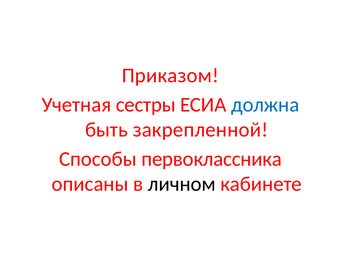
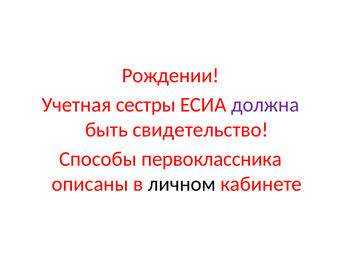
Приказом: Приказом -> Рождении (171, 75)
должна colour: blue -> purple (265, 105)
закрепленной: закрепленной -> свидетельство (201, 130)
